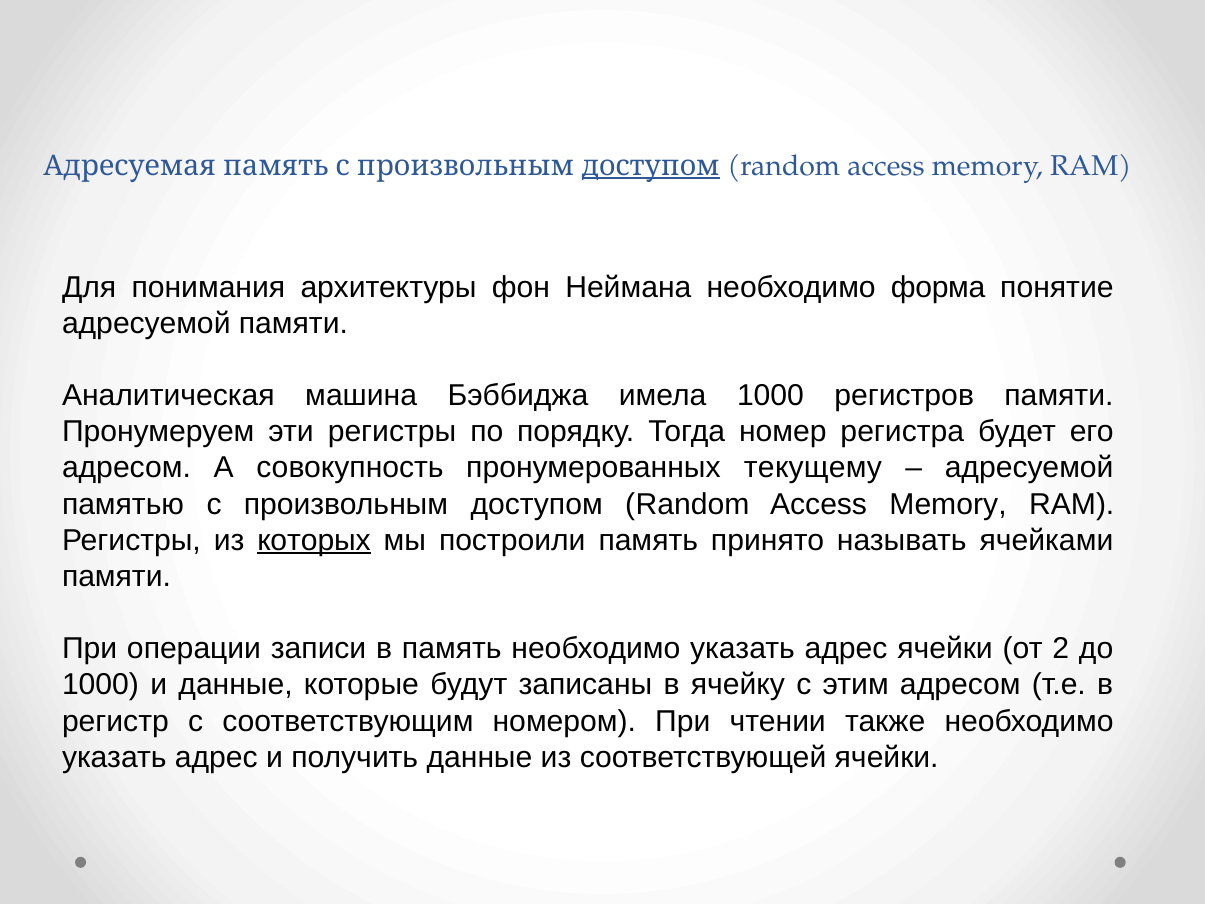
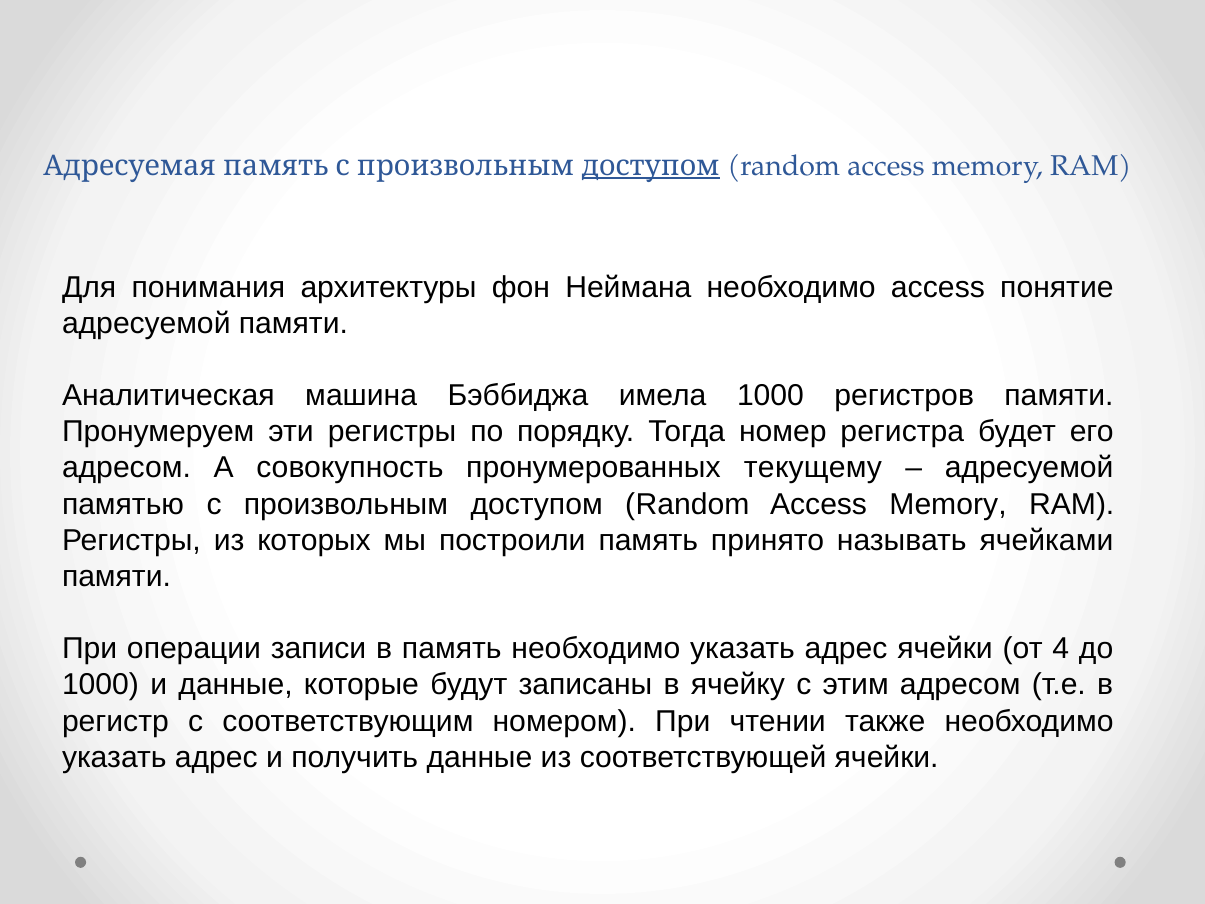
необходимо форма: форма -> access (938, 287)
которых underline: present -> none (314, 540)
2: 2 -> 4 (1061, 649)
